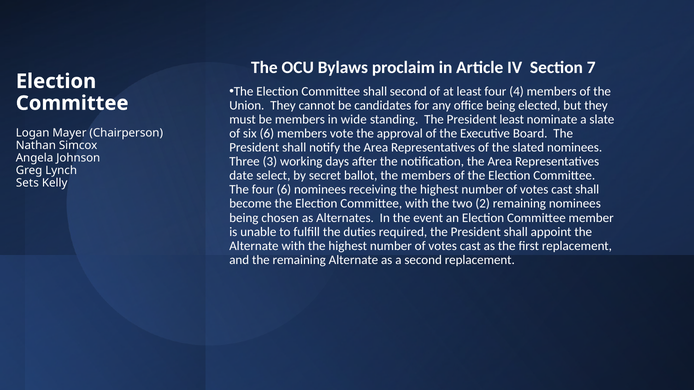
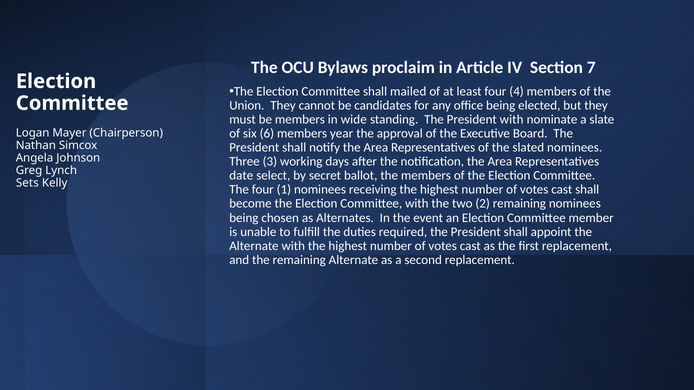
shall second: second -> mailed (408, 91)
President least: least -> with (512, 120)
vote: vote -> year (342, 134)
four 6: 6 -> 1 (284, 190)
